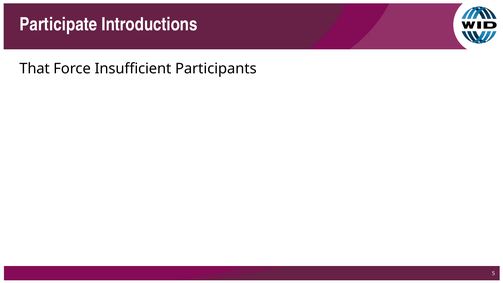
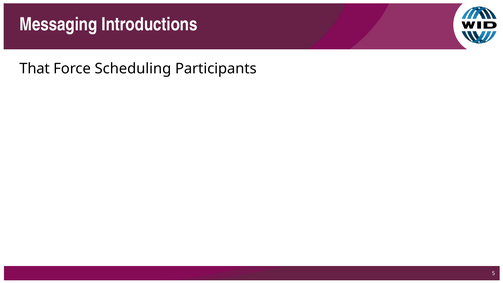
Participate: Participate -> Messaging (58, 24)
Insufficient: Insufficient -> Scheduling (133, 68)
